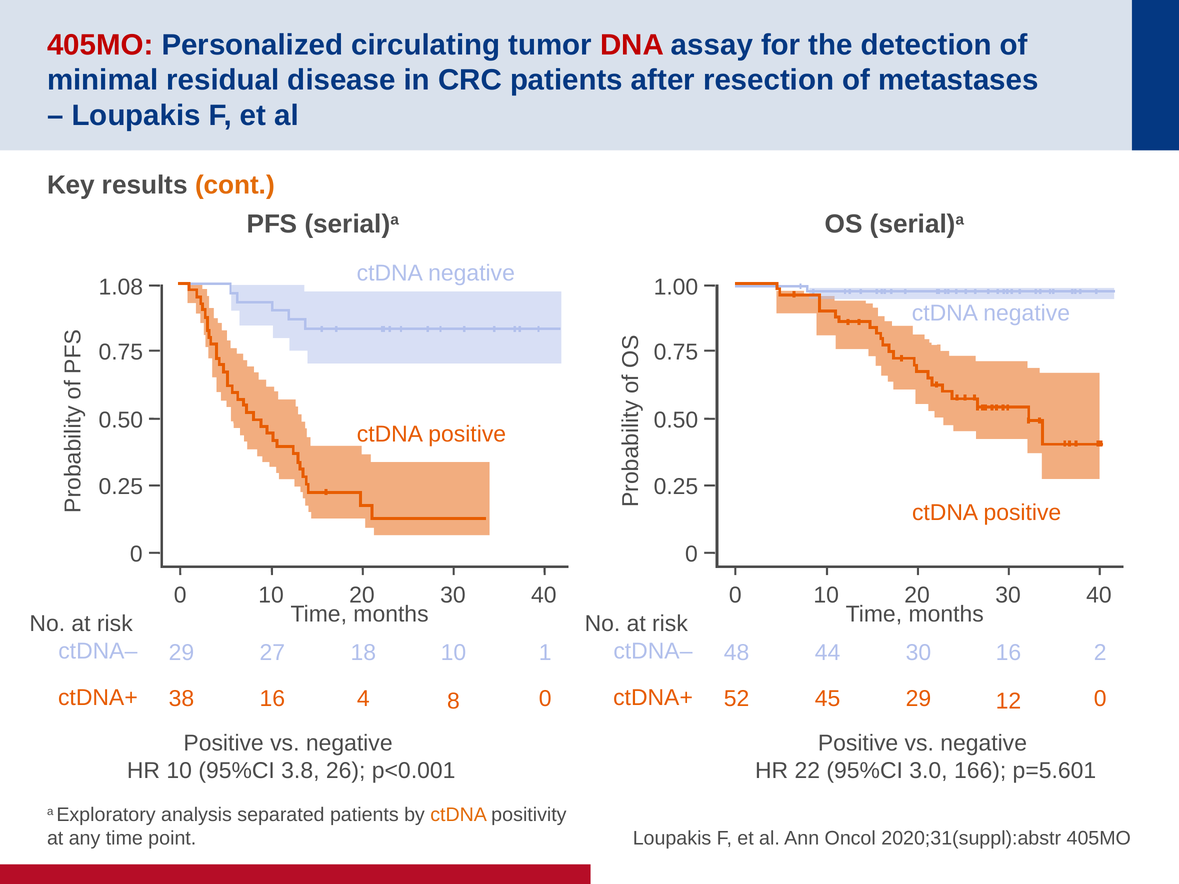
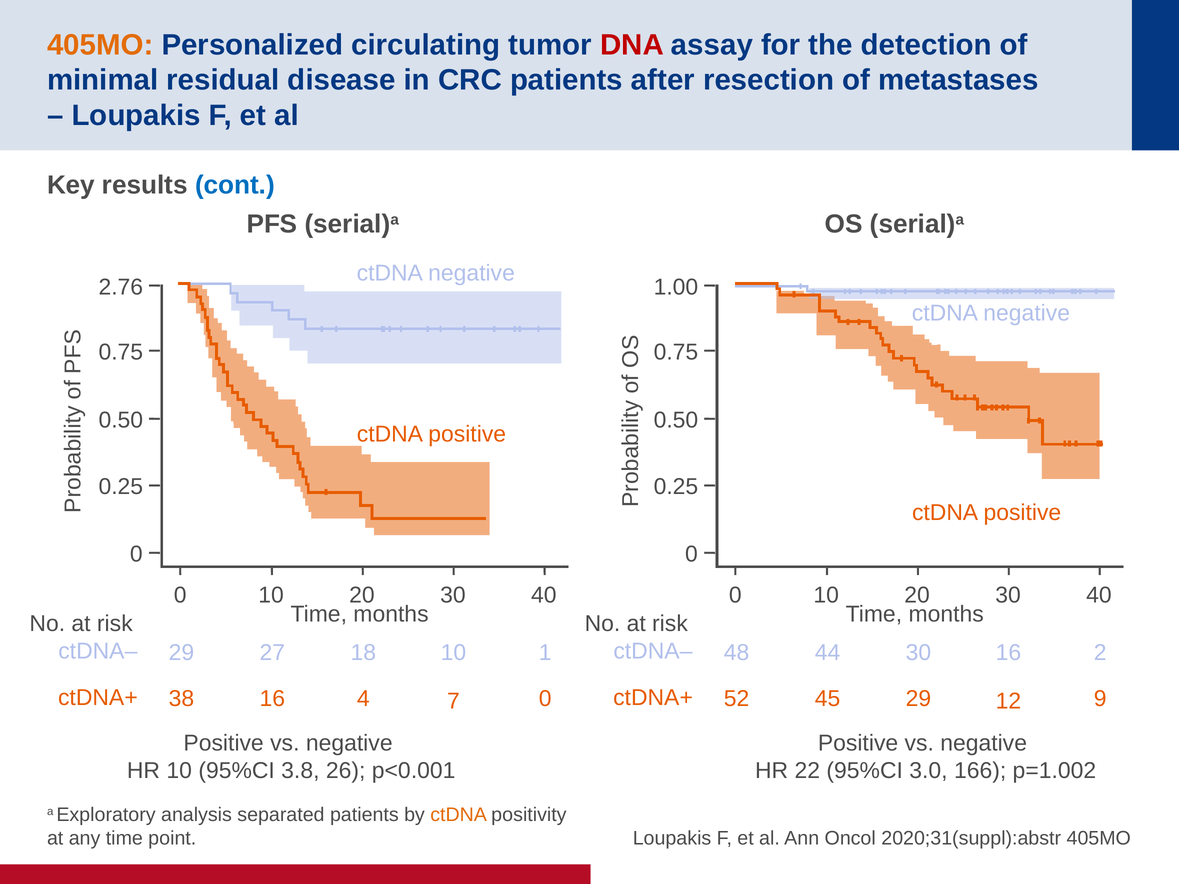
405MO colour: red -> orange (100, 45)
cont colour: orange -> blue (235, 185)
1.08: 1.08 -> 2.76 (121, 287)
0: 0 -> 9 (1100, 699)
8: 8 -> 7 (453, 701)
p=5.601: p=5.601 -> p=1.002 (1054, 771)
